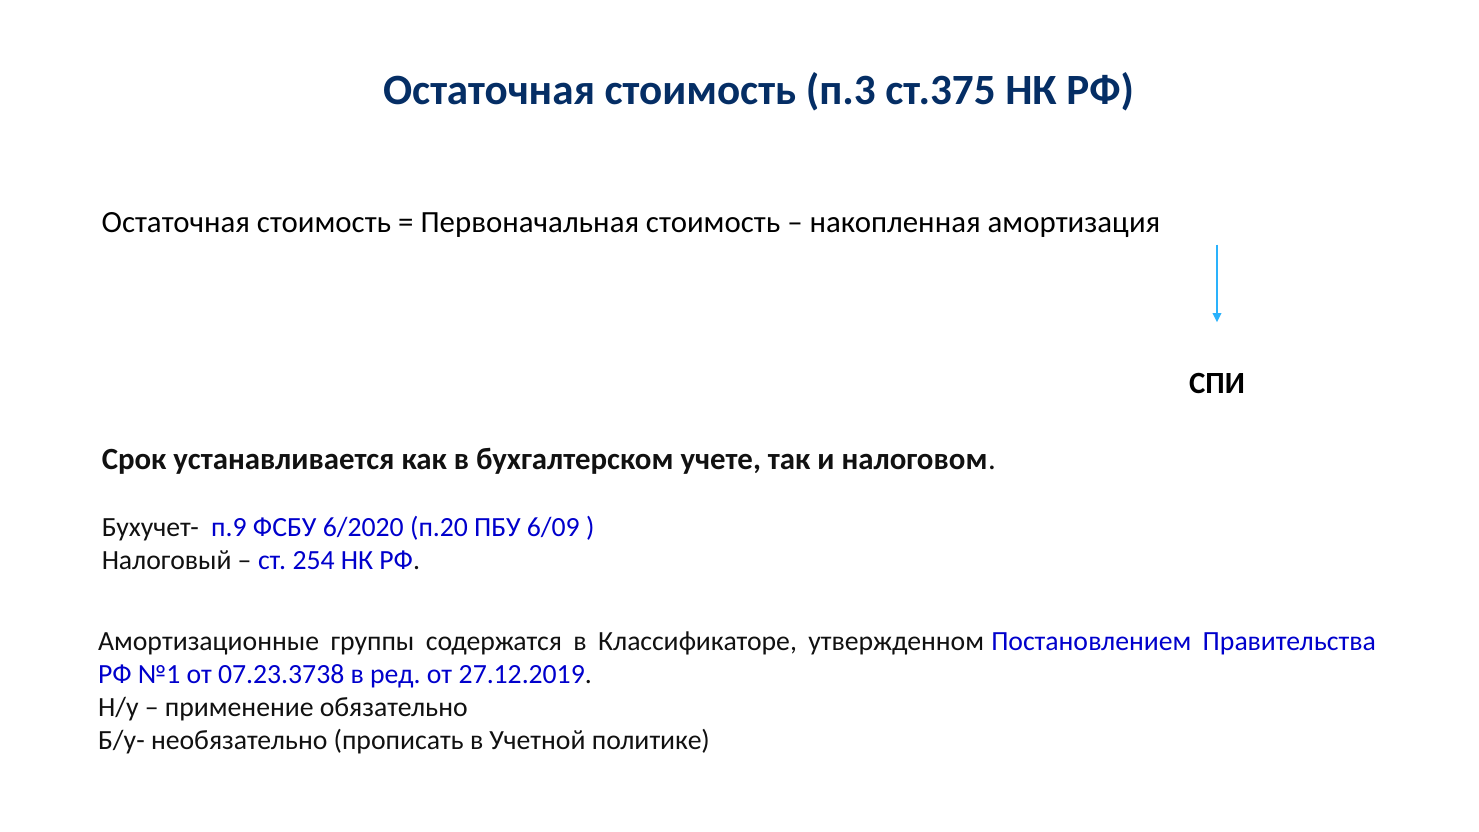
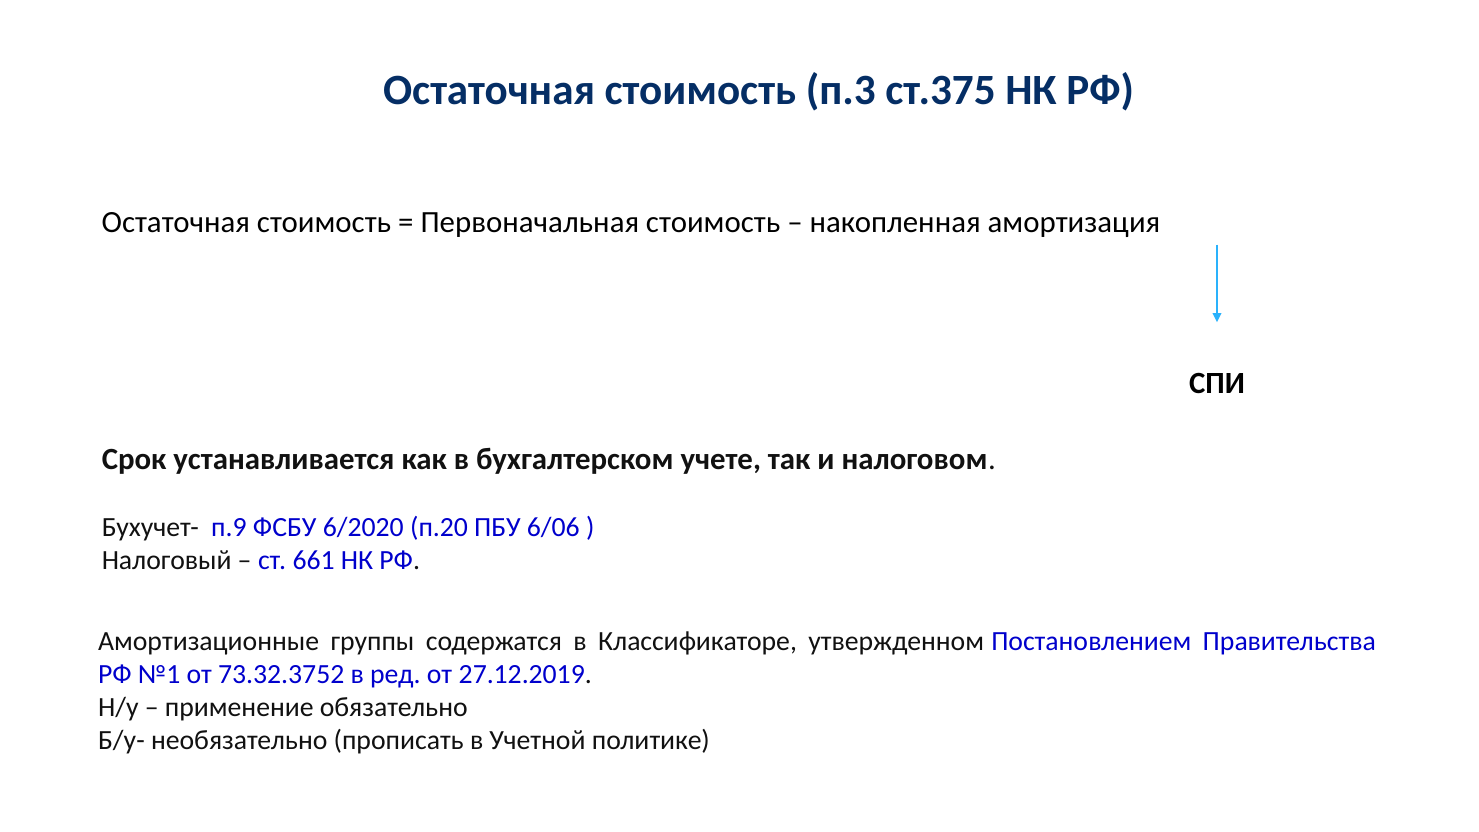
6/09: 6/09 -> 6/06 (553, 527)
254: 254 -> 661 (314, 560)
07.23.3738: 07.23.3738 -> 73.32.3752 (281, 674)
